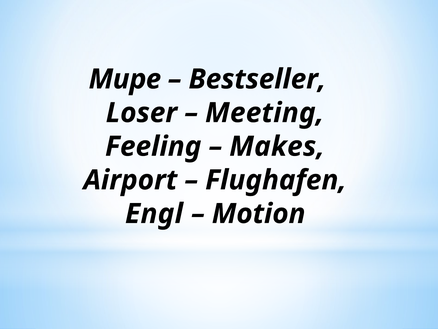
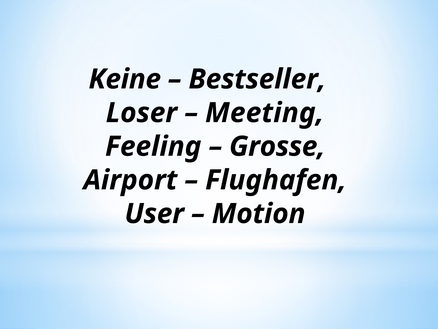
Мире: Мире -> Keine (125, 79)
Makes: Makes -> Grosse (277, 146)
Engl: Engl -> User (154, 213)
